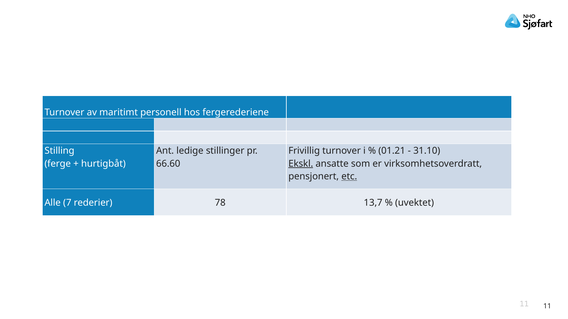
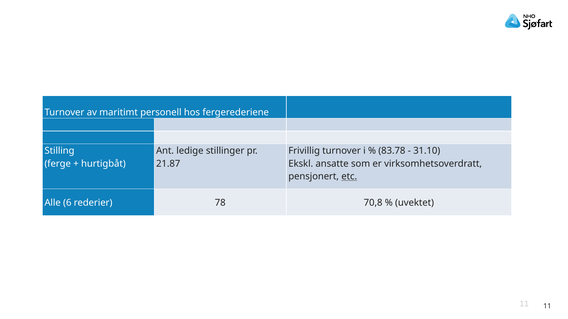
01.21: 01.21 -> 83.78 (392, 151)
66.60: 66.60 -> 21.87 (168, 164)
Ekskl underline: present -> none (301, 164)
7: 7 -> 6 (67, 203)
13,7: 13,7 -> 70,8 (373, 203)
